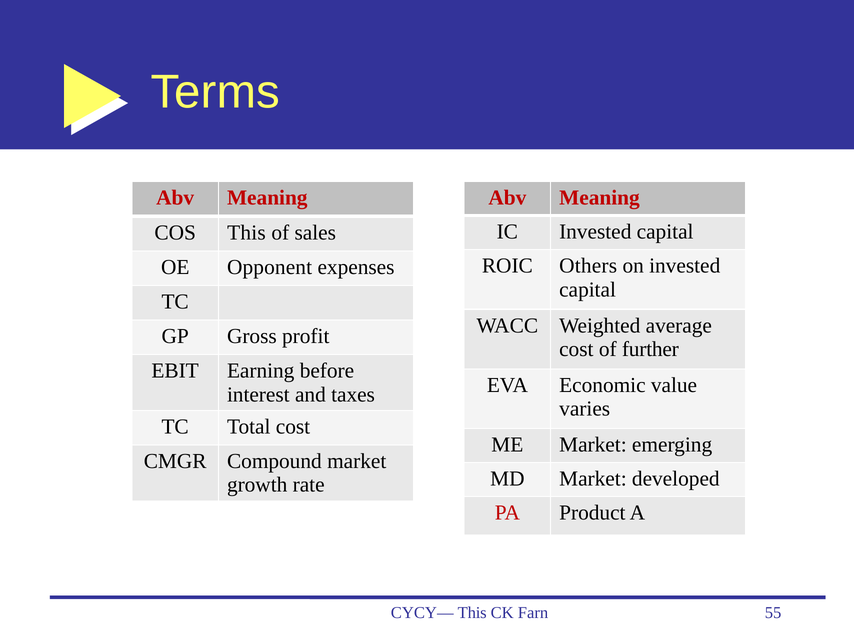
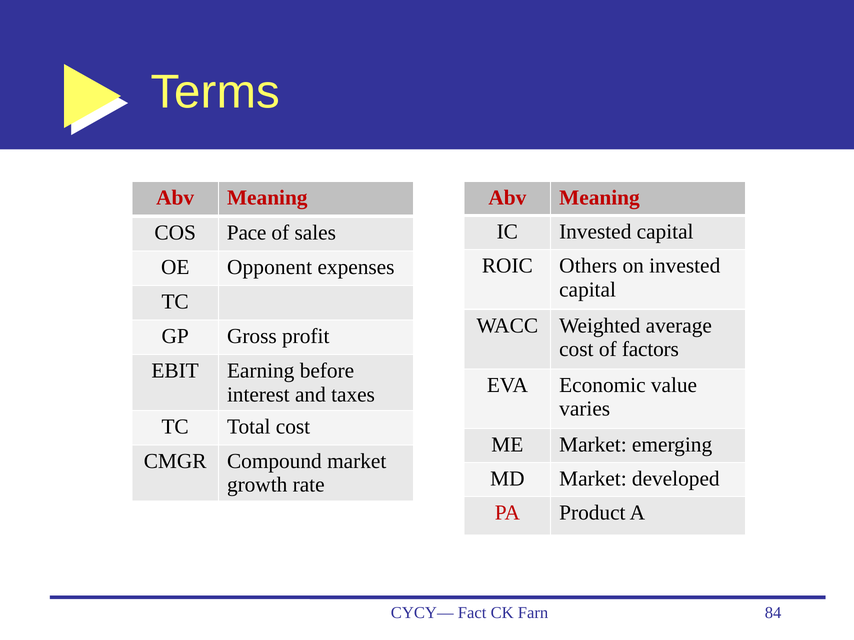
COS This: This -> Pace (247, 233)
further: further -> factors (650, 349)
CYCY— This: This -> Fact (472, 613)
55: 55 -> 84 (773, 613)
